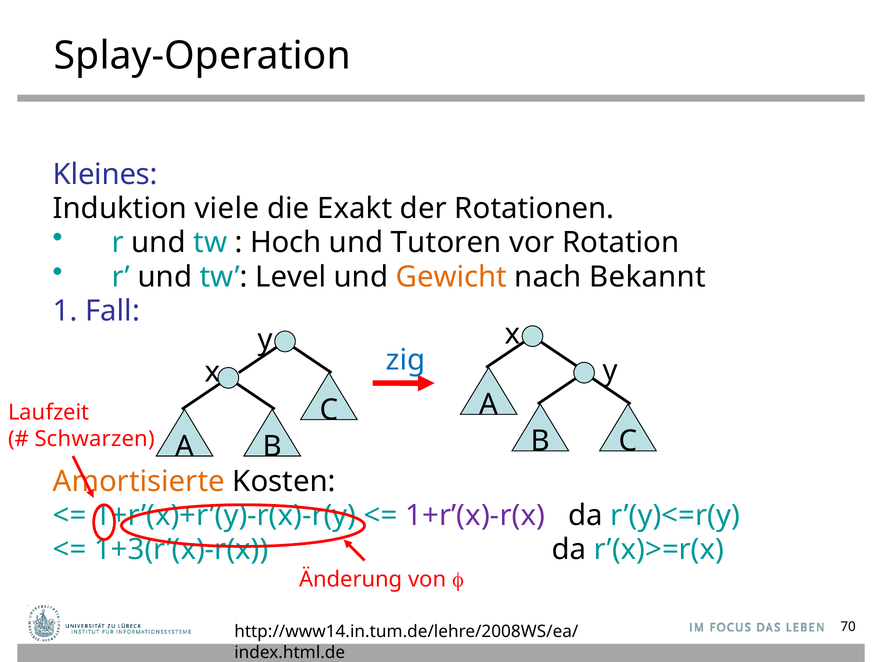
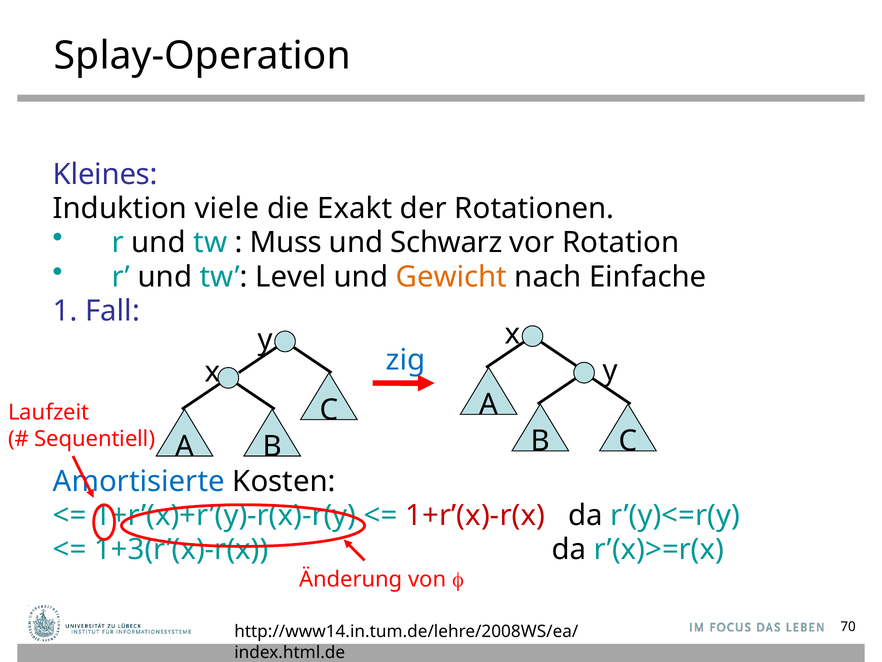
Hoch: Hoch -> Muss (286, 243)
Tutoren: Tutoren -> Schwarz (447, 243)
Bekannt: Bekannt -> Einfache (648, 277)
Schwarzen: Schwarzen -> Sequentiell (95, 439)
Amortisierte colour: orange -> blue (139, 481)
1+r’(x)-r(x colour: purple -> red (475, 515)
